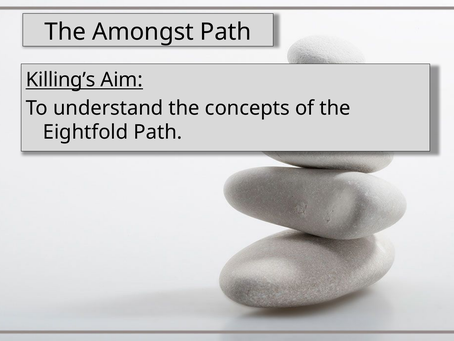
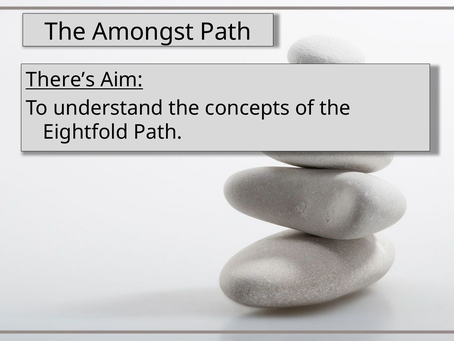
Killing’s: Killing’s -> There’s (60, 80)
